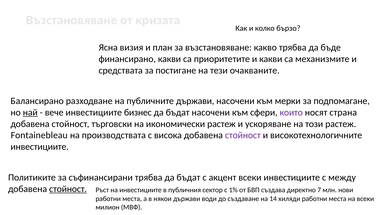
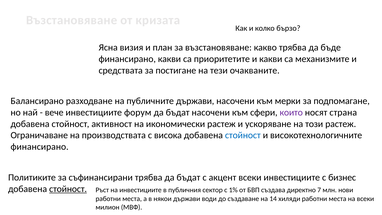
най underline: present -> none (30, 112)
бизнес: бизнес -> форум (138, 112)
търговски: търговски -> активност (112, 124)
Fontainebleau: Fontainebleau -> Ограничаване (39, 135)
стойност colour: purple -> blue (243, 135)
инвестициите: инвестициите -> финансирано (40, 147)
между: между -> бизнес (342, 177)
